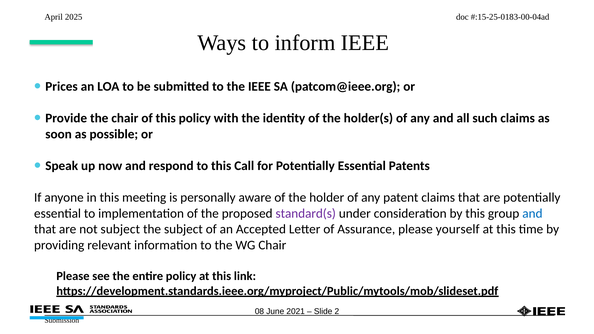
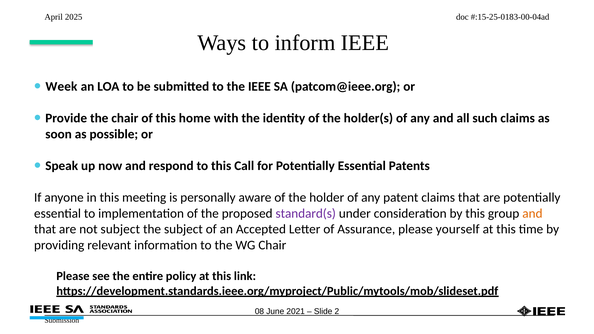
Prices: Prices -> Week (61, 87)
this policy: policy -> home (195, 118)
and colour: blue -> orange (532, 213)
